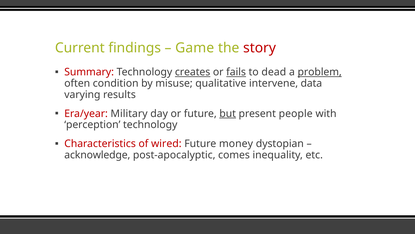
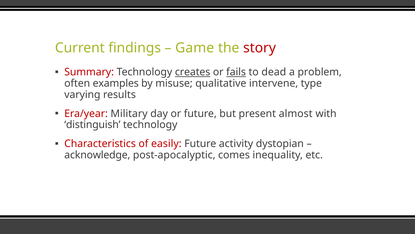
problem underline: present -> none (320, 72)
condition: condition -> examples (116, 83)
data: data -> type (311, 83)
but underline: present -> none (228, 113)
people: people -> almost (296, 113)
perception: perception -> distinguish (92, 125)
wired: wired -> easily (166, 144)
money: money -> activity (236, 144)
